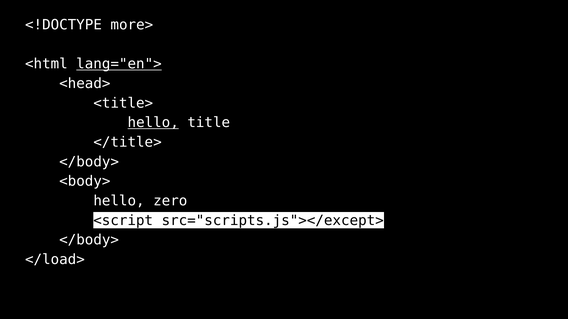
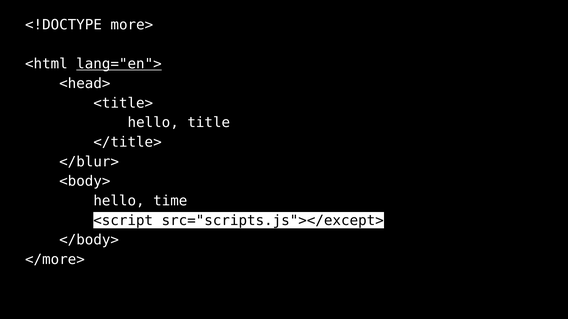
hello underline: present -> none (153, 123)
</body>: </body> -> </blur> (89, 162)
zero: zero -> time (170, 201)
</load>: </load> -> </more> (55, 260)
